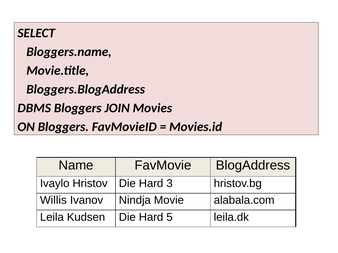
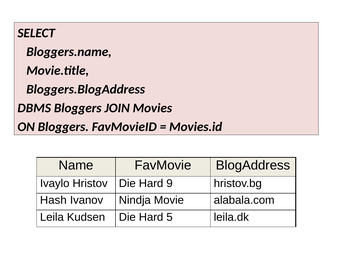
3: 3 -> 9 (170, 184)
Willis: Willis -> Hash (53, 201)
